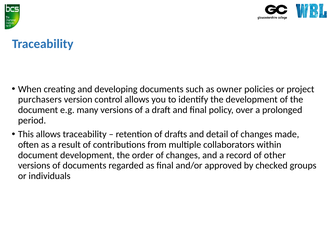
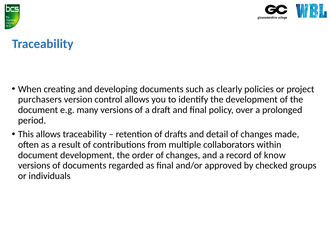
owner: owner -> clearly (229, 89)
other: other -> know (275, 155)
